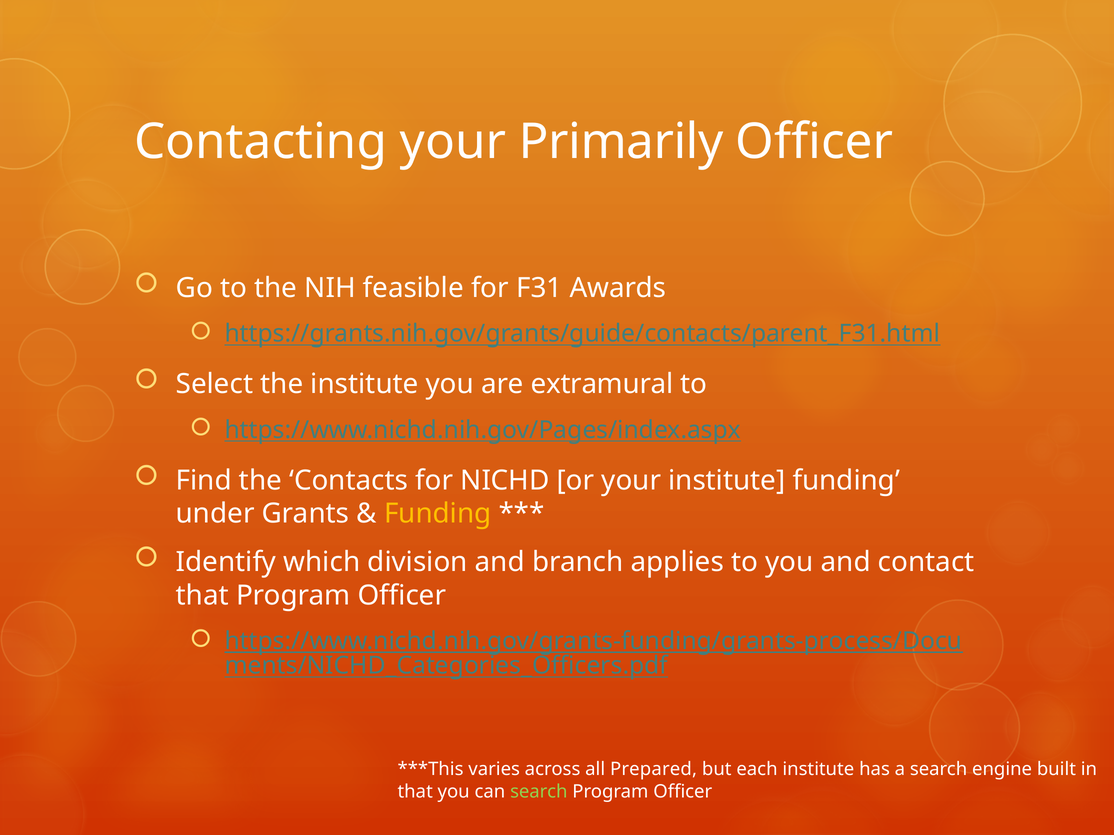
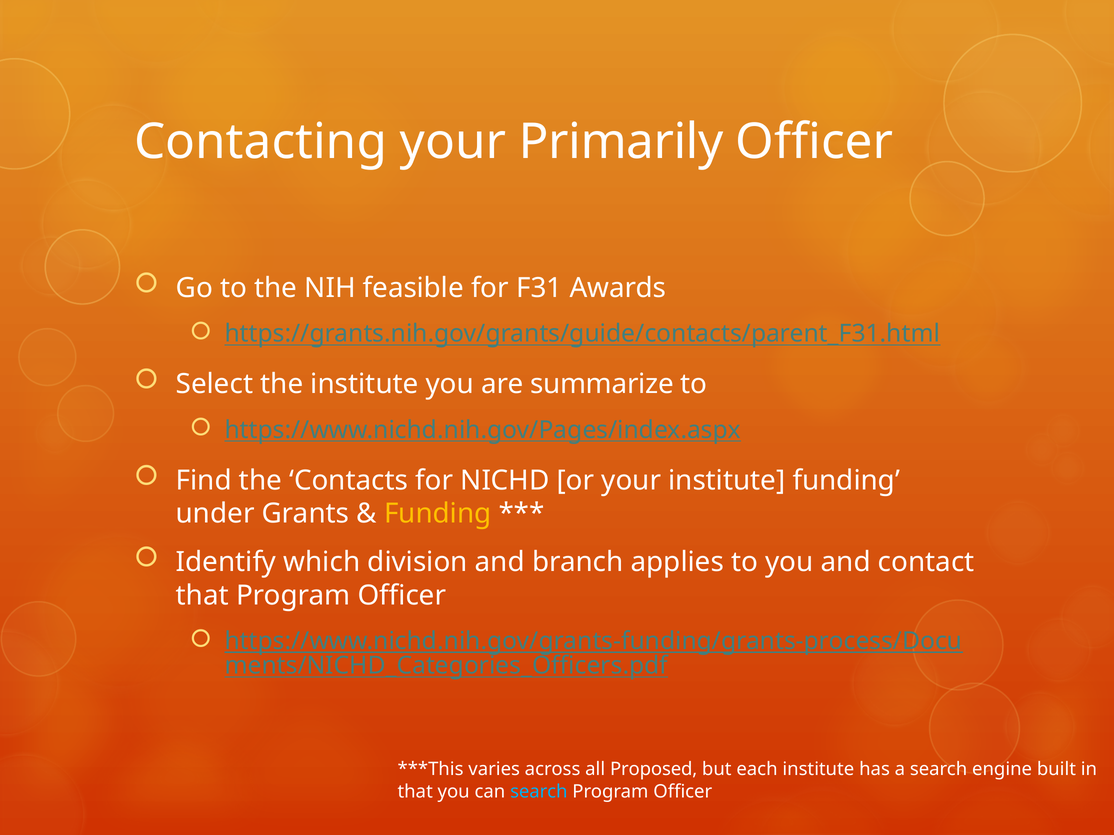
extramural: extramural -> summarize (602, 385)
Prepared: Prepared -> Proposed (654, 770)
search colour: light green -> light blue (539, 792)
